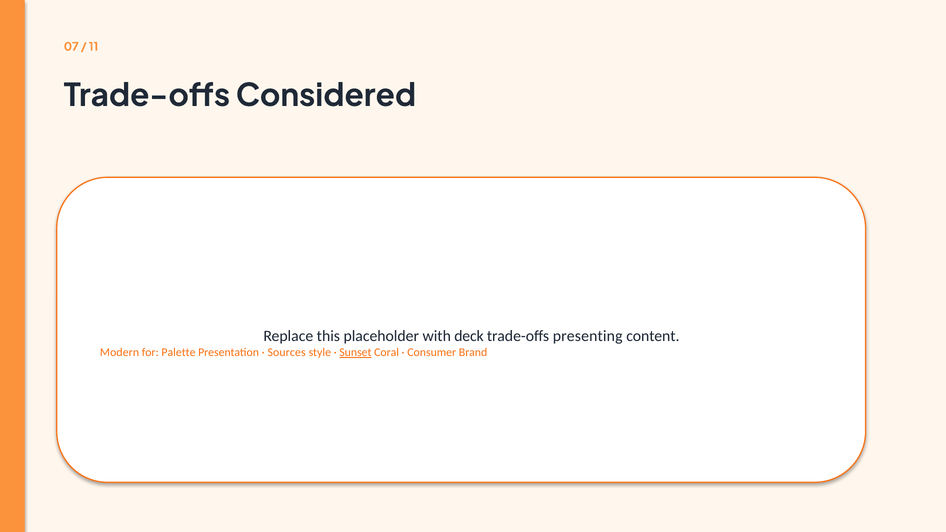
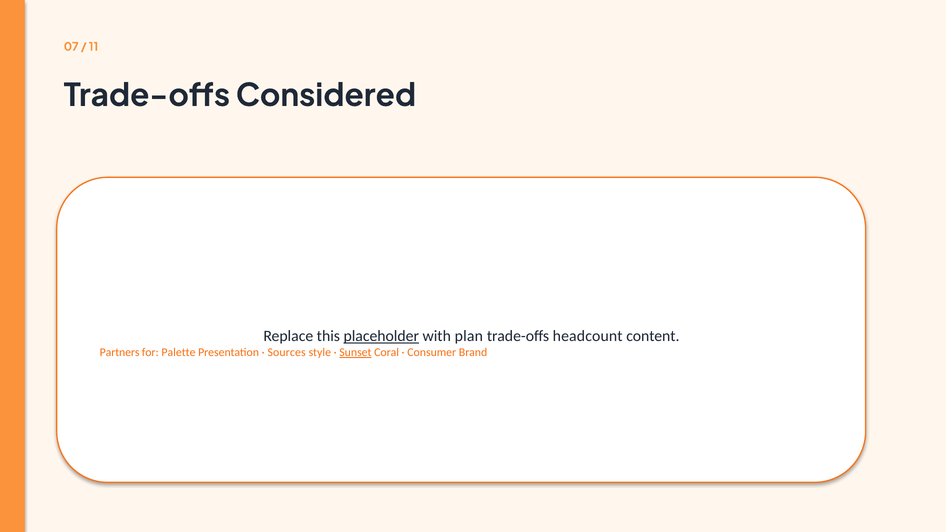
placeholder underline: none -> present (381, 336)
deck: deck -> plan (469, 336)
presenting: presenting -> headcount (588, 336)
Modern: Modern -> Partners (120, 353)
